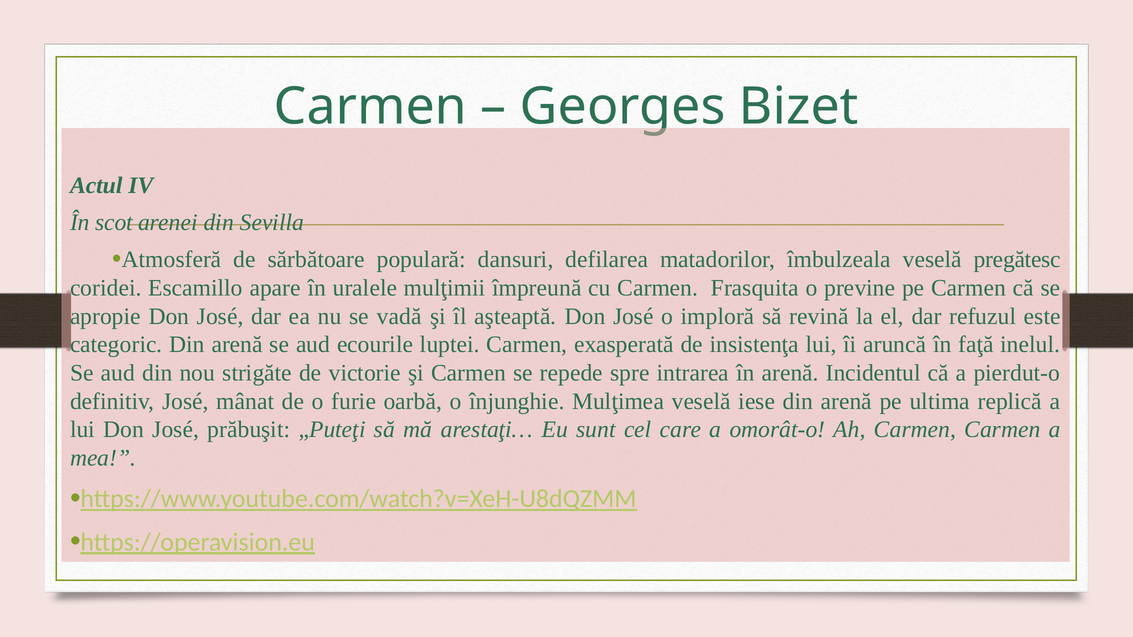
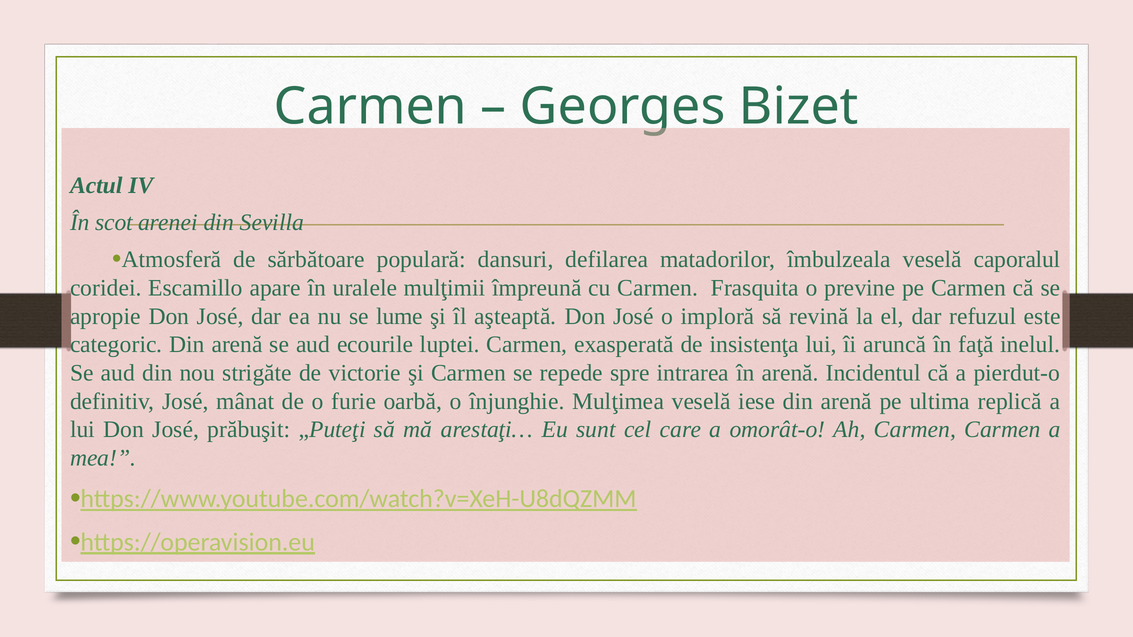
pregătesc: pregătesc -> caporalul (1017, 260)
vadă: vadă -> lume (400, 316)
